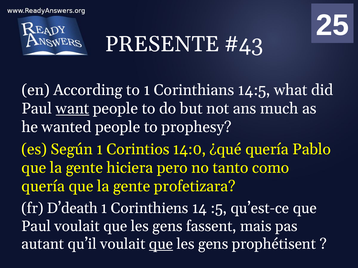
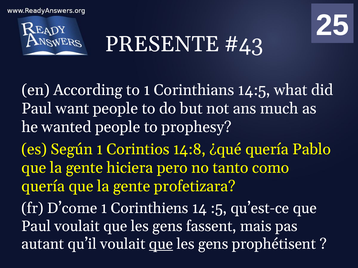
want underline: present -> none (72, 109)
14:0: 14:0 -> 14:8 (189, 150)
D’death: D’death -> D’come (72, 209)
